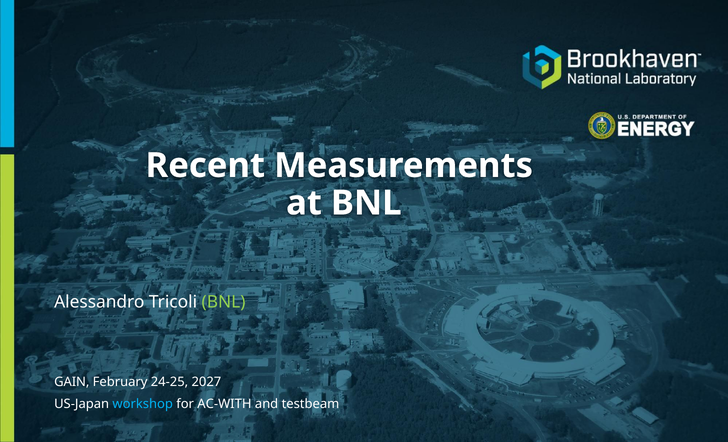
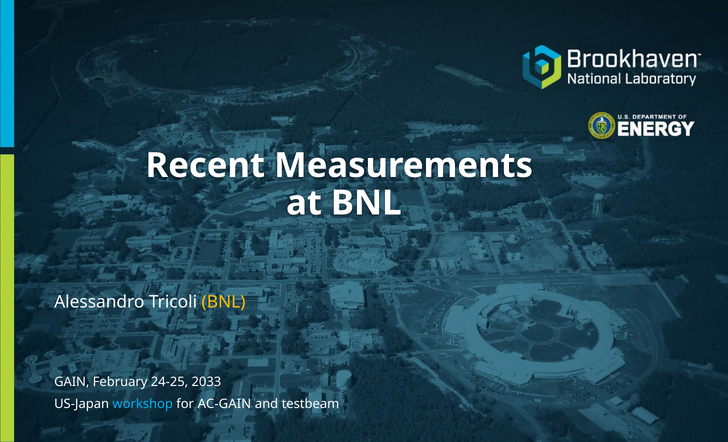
BNL colour: light green -> yellow (224, 302)
2027: 2027 -> 2033 (206, 382)
AC-WITH: AC-WITH -> AC-GAIN (224, 404)
